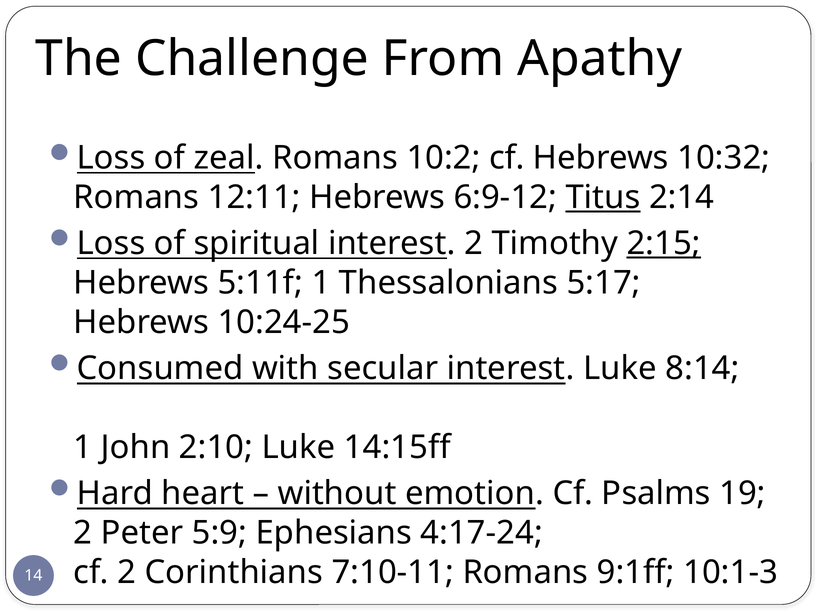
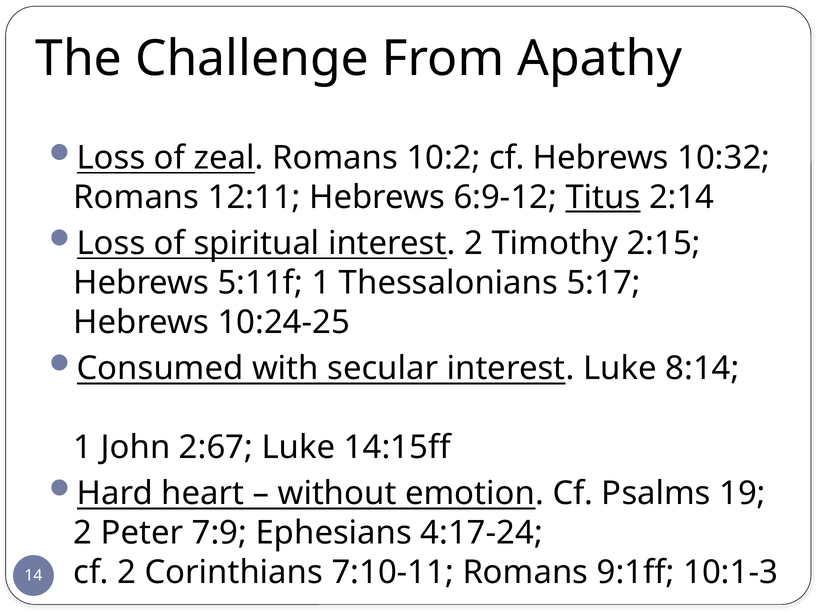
2:15 underline: present -> none (664, 243)
2:10: 2:10 -> 2:67 (216, 447)
5:9: 5:9 -> 7:9 (219, 533)
